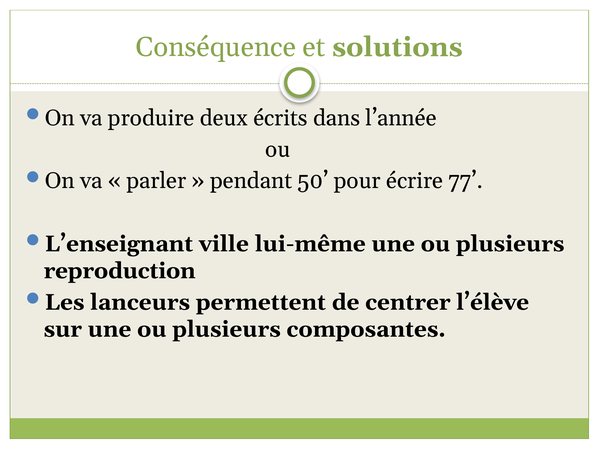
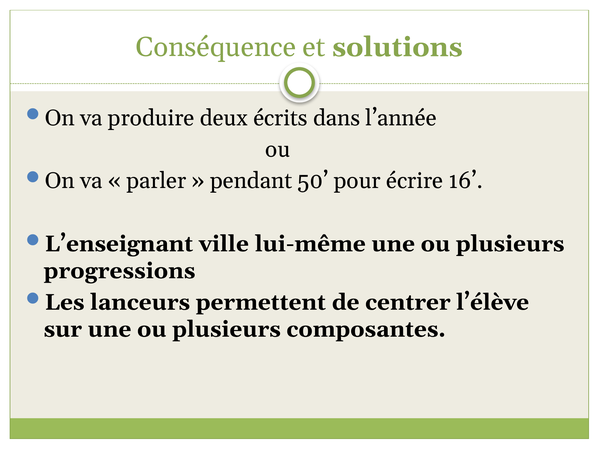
77: 77 -> 16 (466, 181)
reproduction: reproduction -> progressions (119, 271)
